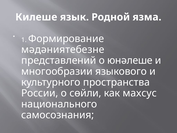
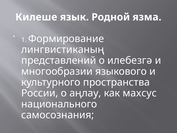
мәдәниятебезне: мәдәниятебезне -> лингвистиканың (63, 49)
юнәлеше: юнәлеше -> илебезгә (130, 60)
сөйли: сөйли -> аңлау (85, 93)
